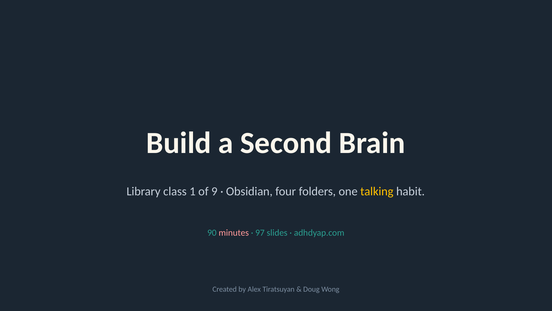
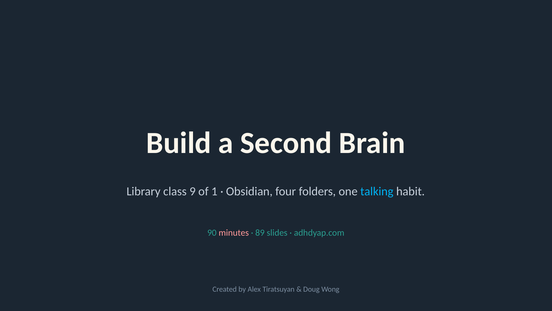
1: 1 -> 9 (193, 191)
9: 9 -> 1 (214, 191)
talking colour: yellow -> light blue (377, 191)
97: 97 -> 89 (260, 232)
